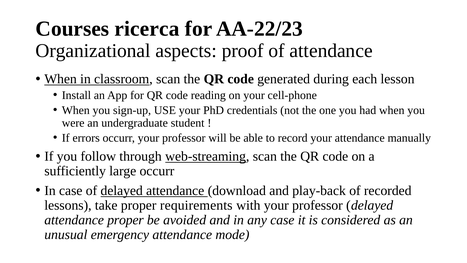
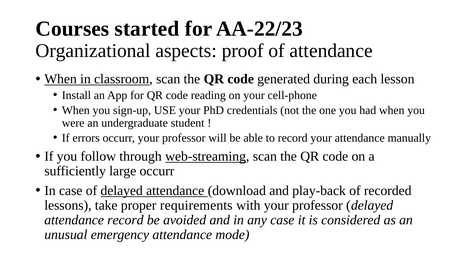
ricerca: ricerca -> started (147, 29)
attendance proper: proper -> record (125, 220)
